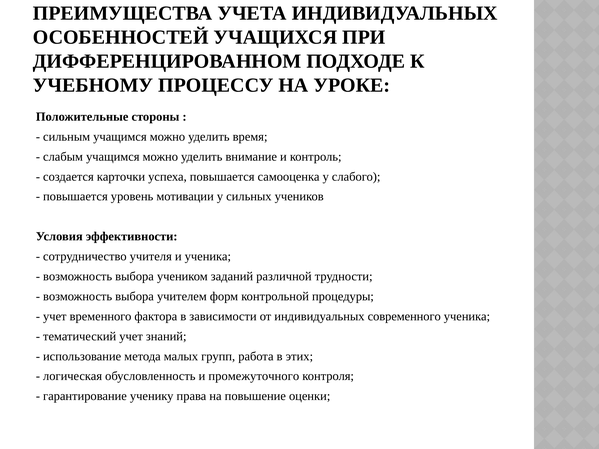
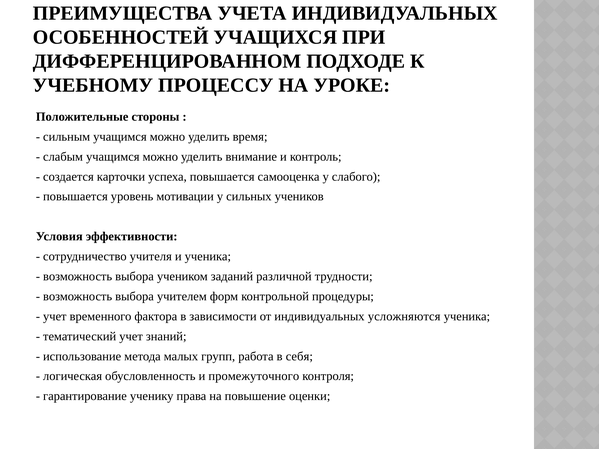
современного: современного -> усложняются (404, 316)
этих: этих -> себя (299, 356)
